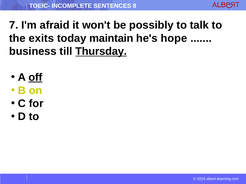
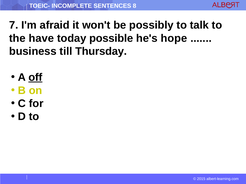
exits: exits -> have (41, 38)
maintain: maintain -> possible (111, 38)
Thursday underline: present -> none (101, 51)
